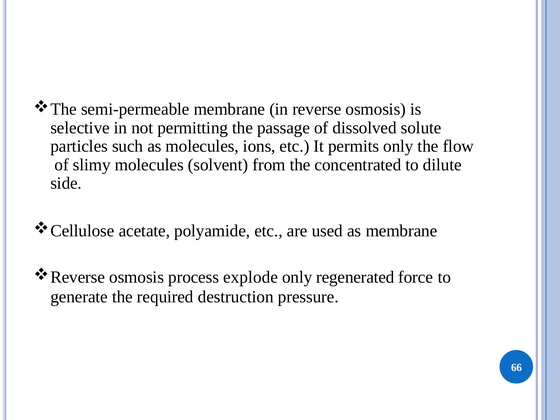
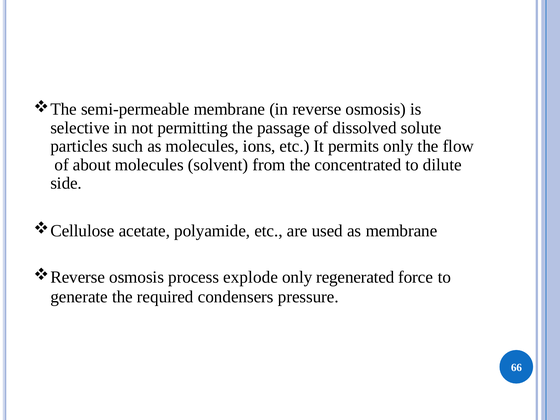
slimy: slimy -> about (92, 165)
destruction: destruction -> condensers (236, 297)
